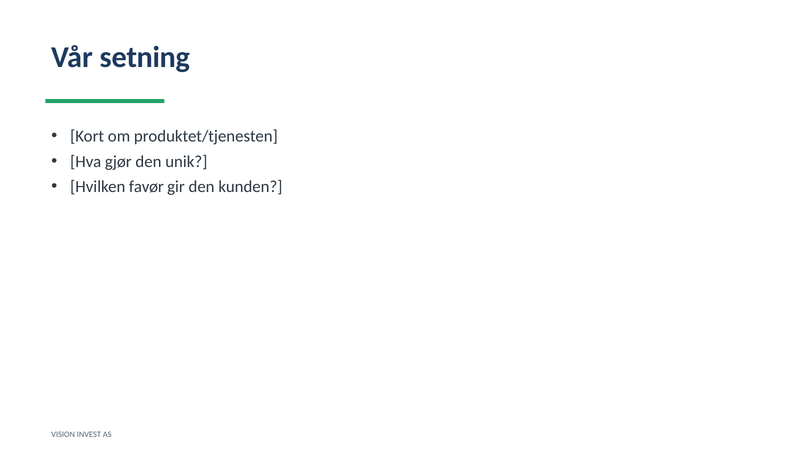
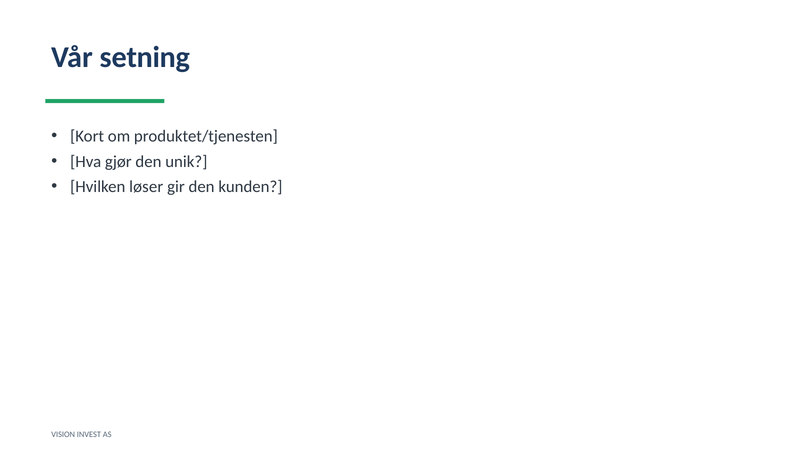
favør: favør -> løser (146, 187)
